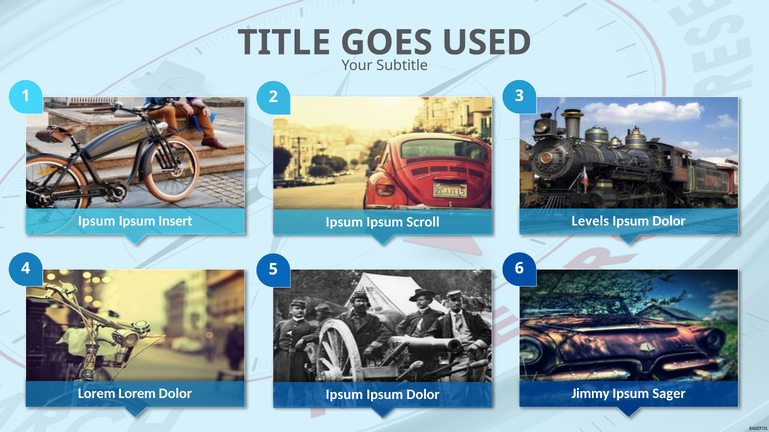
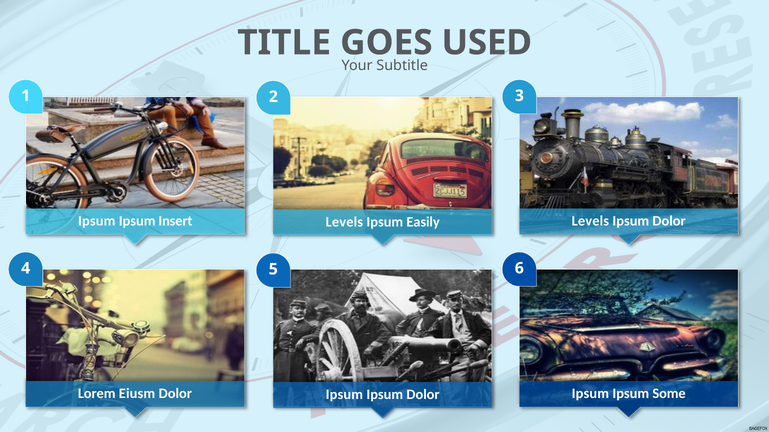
Ipsum: Ipsum -> Levels (344, 222)
Scroll: Scroll -> Easily (423, 222)
Lorem Lorem: Lorem -> Eiusm (137, 394)
Jimmy: Jimmy -> Ipsum (590, 394)
Sager: Sager -> Some (669, 394)
